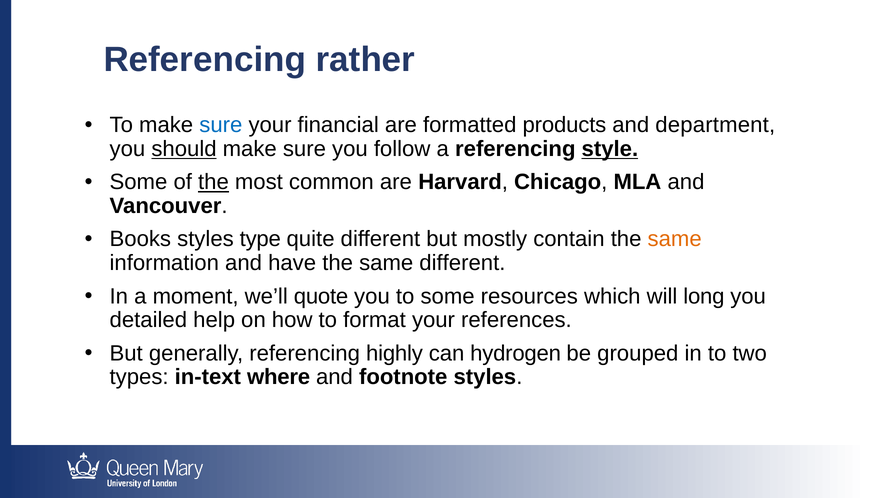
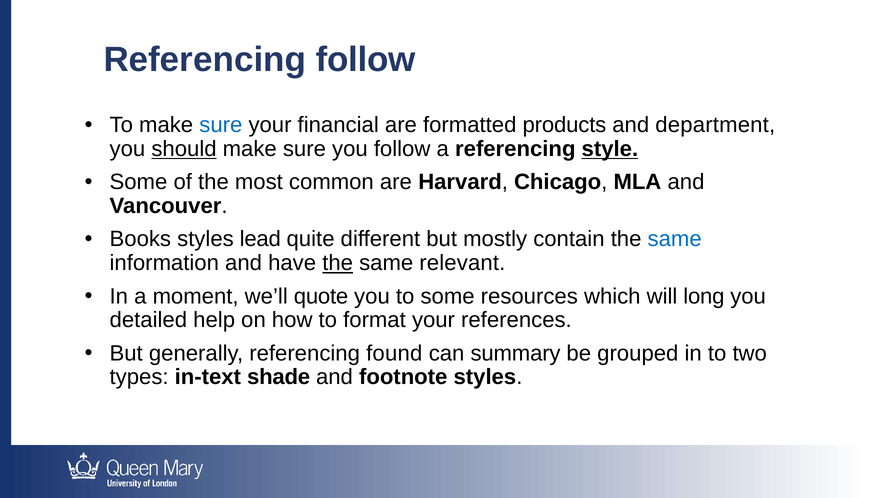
Referencing rather: rather -> follow (366, 60)
the underline: present -> none (213, 182)
type: type -> lead (260, 239)
same colour: orange -> blue (675, 239)
the underline: none -> present (338, 263)
same different: different -> relevant (462, 263)
highly: highly -> found (394, 353)
hydrogen: hydrogen -> summary (516, 353)
where: where -> shade (279, 377)
